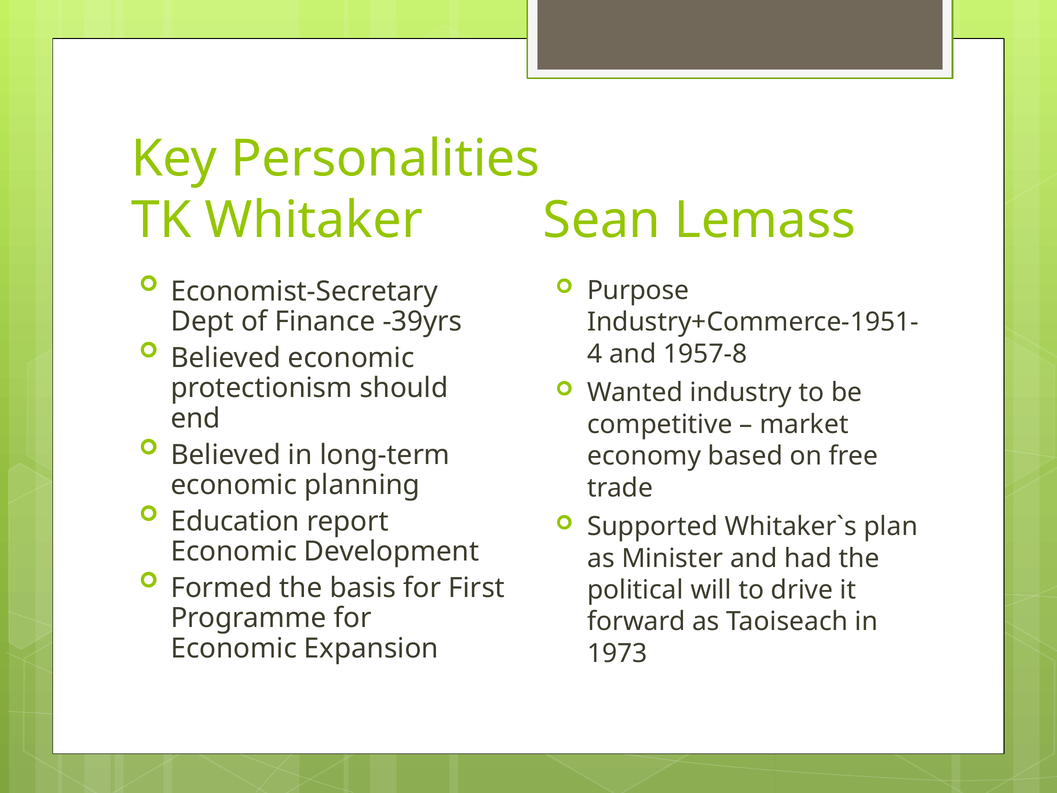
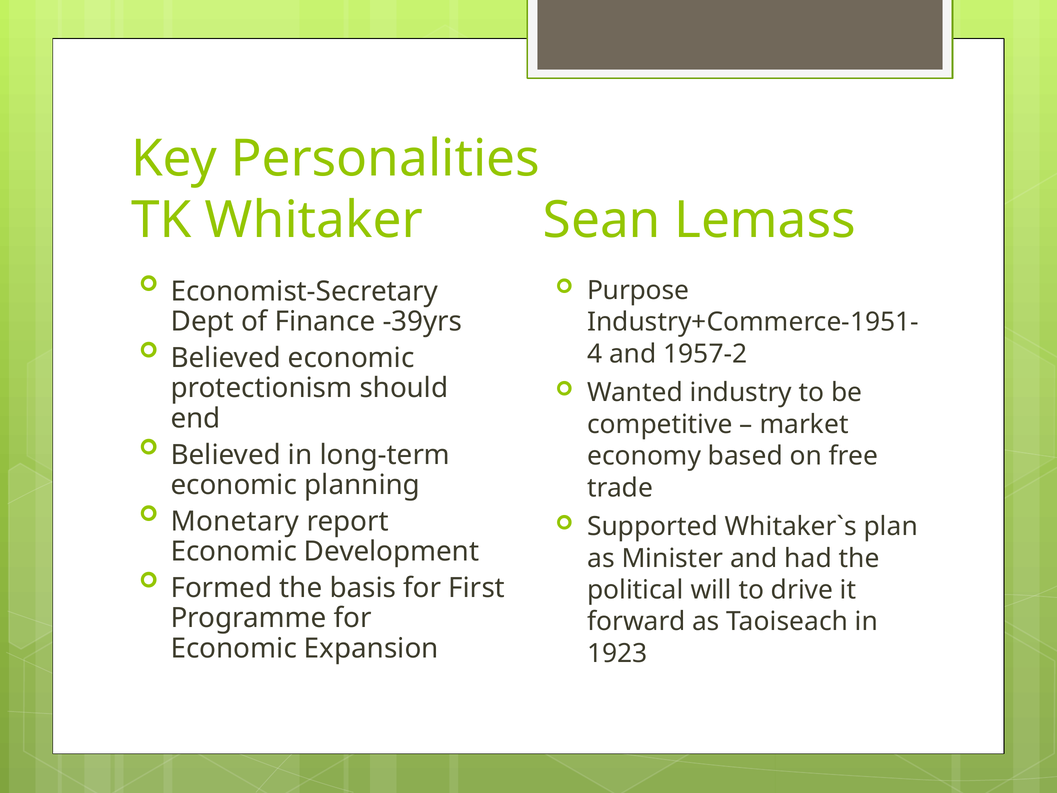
1957-8: 1957-8 -> 1957-2 (705, 354)
Education: Education -> Monetary (235, 521)
1973: 1973 -> 1923 (617, 653)
